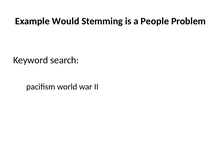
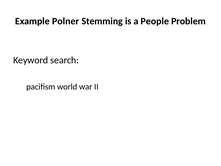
Would: Would -> Polner (66, 21)
